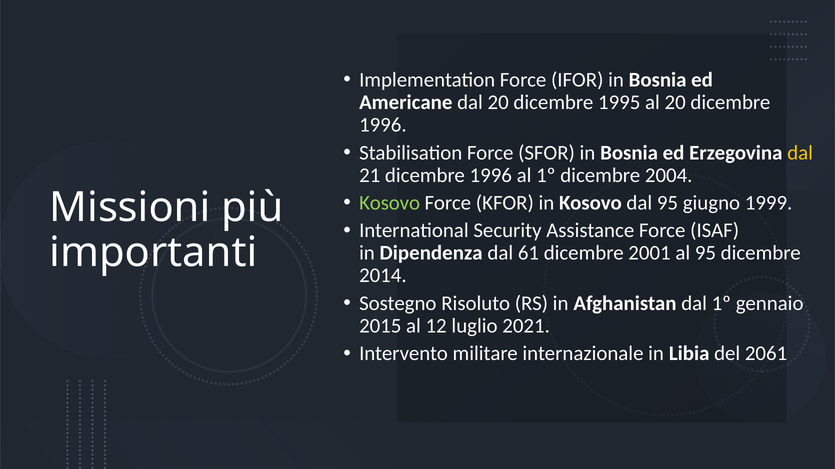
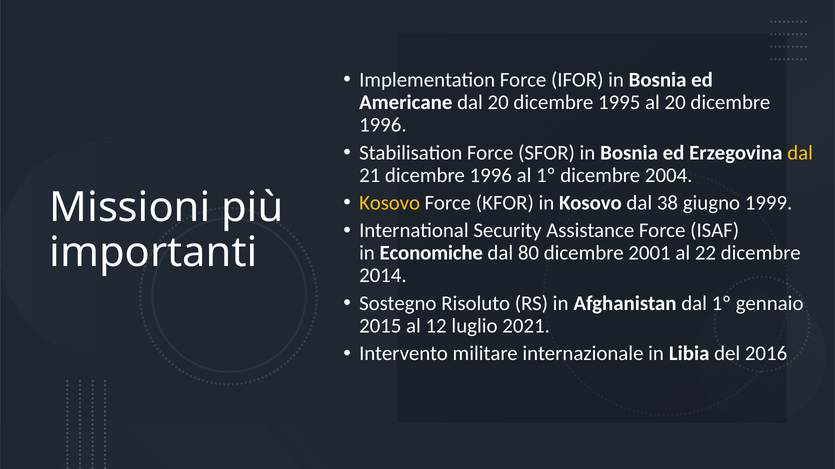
Kosovo colour: light green -> yellow (390, 203)
dal 95: 95 -> 38 (667, 203)
Dipendenza: Dipendenza -> Economiche (431, 253)
61: 61 -> 80 (528, 253)
al 95: 95 -> 22 (705, 253)
2061: 2061 -> 2016 (766, 354)
